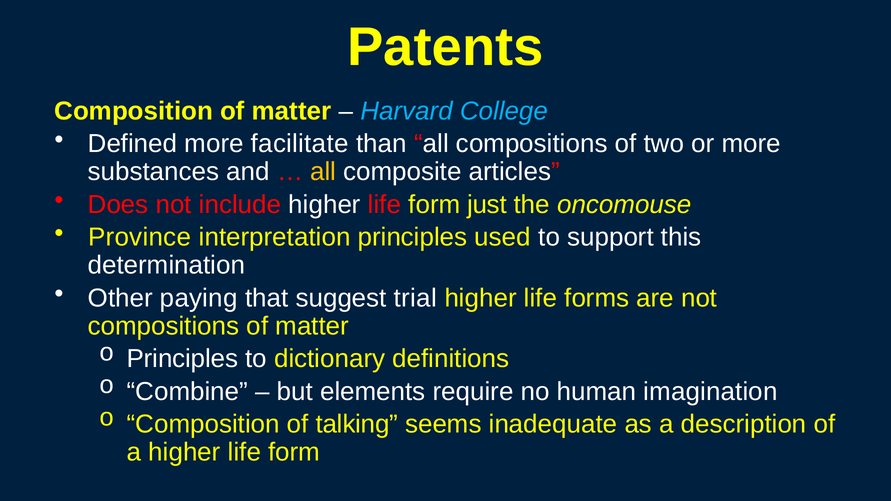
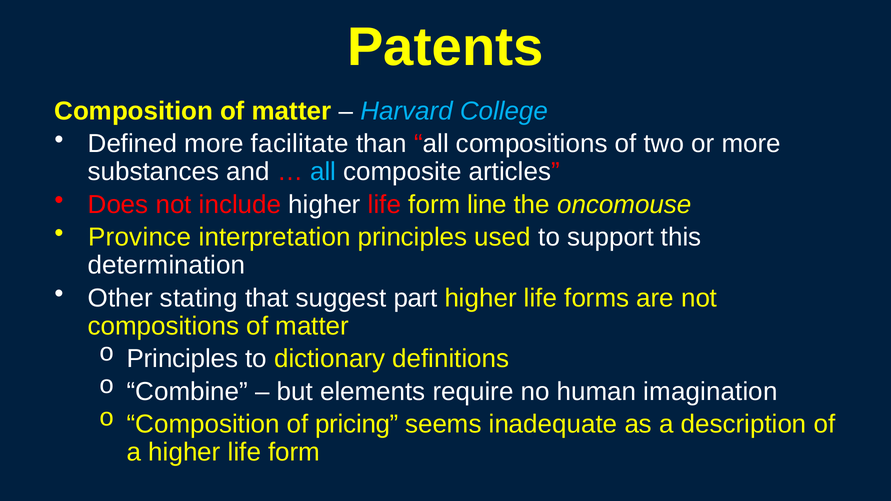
all colour: yellow -> light blue (323, 172)
just: just -> line (487, 205)
paying: paying -> stating (199, 298)
trial: trial -> part (416, 298)
talking: talking -> pricing (357, 424)
